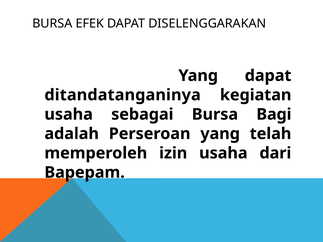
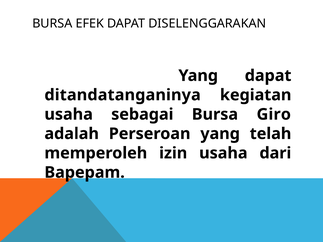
Bagi: Bagi -> Giro (274, 114)
